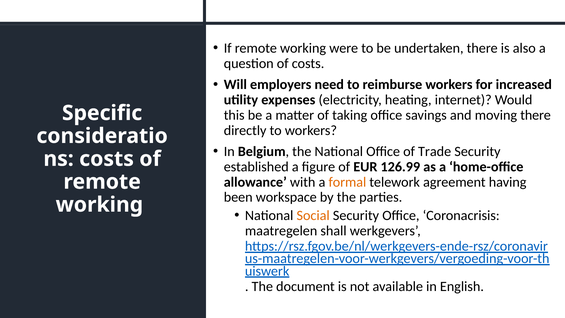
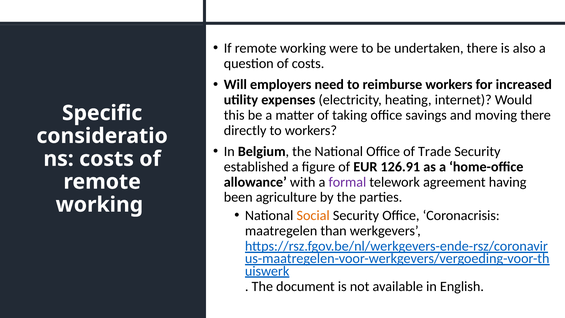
126.99: 126.99 -> 126.91 (400, 167)
formal colour: orange -> purple (347, 182)
workspace: workspace -> agriculture (286, 197)
shall: shall -> than (334, 231)
